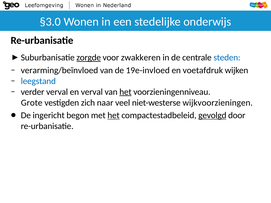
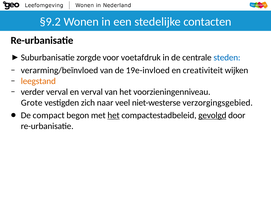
§3.0: §3.0 -> §9.2 (50, 22)
onderwijs: onderwijs -> contacten (207, 22)
zorgde underline: present -> none (89, 58)
zwakkeren: zwakkeren -> voetafdruk (141, 58)
voetafdruk: voetafdruk -> creativiteit (203, 70)
leegstand colour: blue -> orange (38, 81)
het underline: present -> none (125, 92)
wijkvoorzieningen: wijkvoorzieningen -> verzorgingsgebied (218, 103)
ingericht: ingericht -> compact (49, 115)
